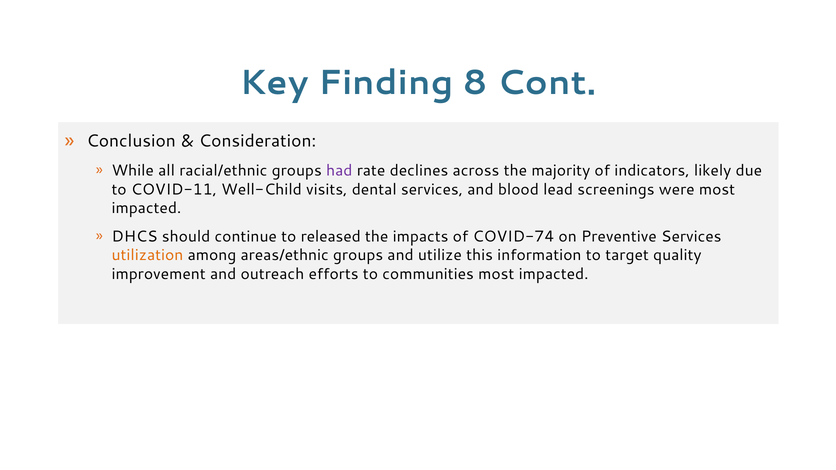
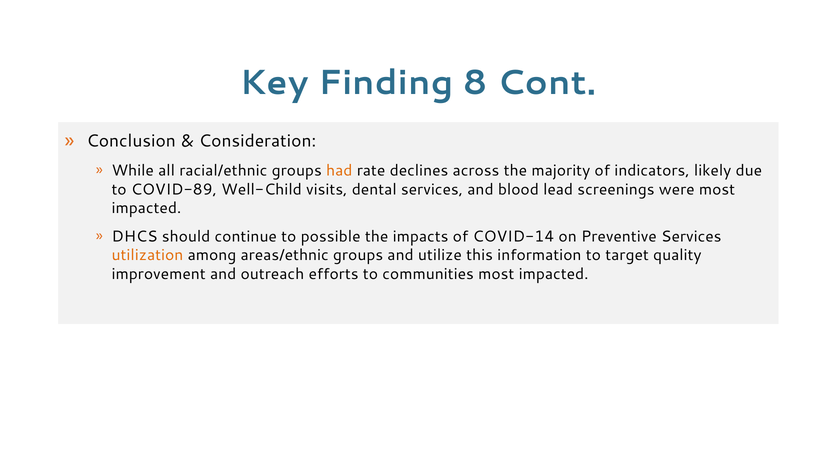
had colour: purple -> orange (339, 171)
COVID-11: COVID-11 -> COVID-89 (174, 189)
released: released -> possible (331, 237)
COVID-74: COVID-74 -> COVID-14 (513, 237)
